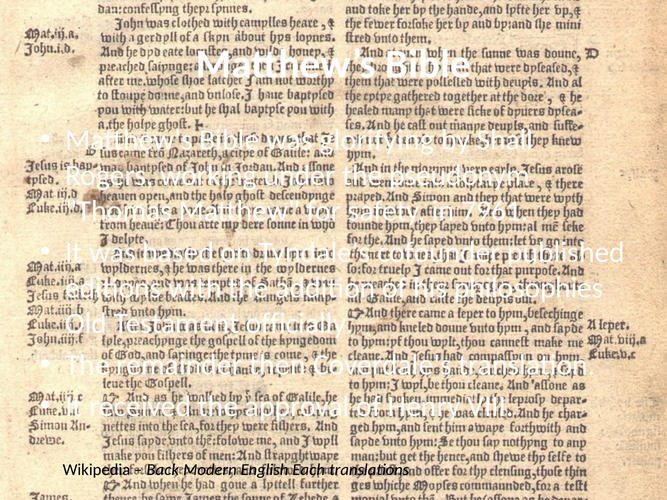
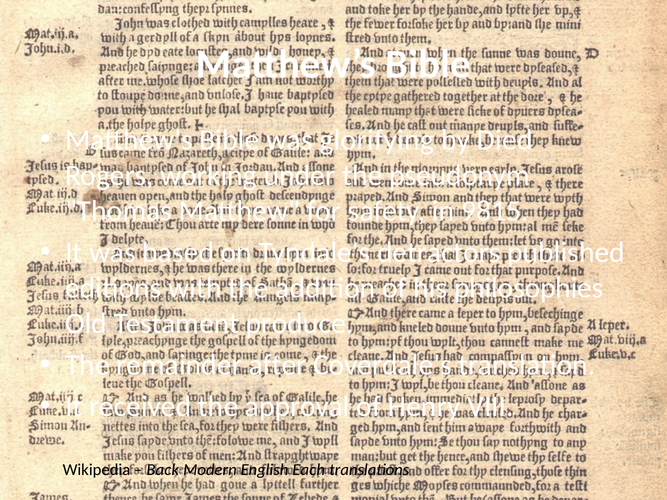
Shall: Shall -> Died (505, 140)
7961: 7961 -> 9815 (495, 211)
cofounder: cofounder -> detractors (439, 253)
officially: officially -> produce (300, 324)
then: then -> after (278, 365)
